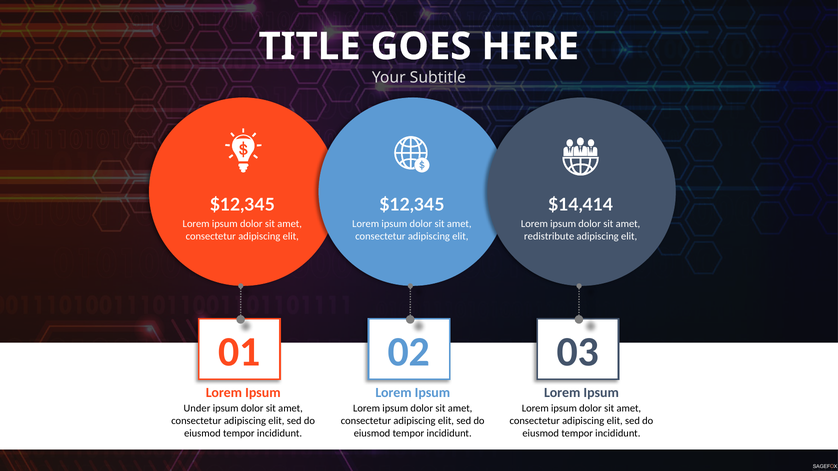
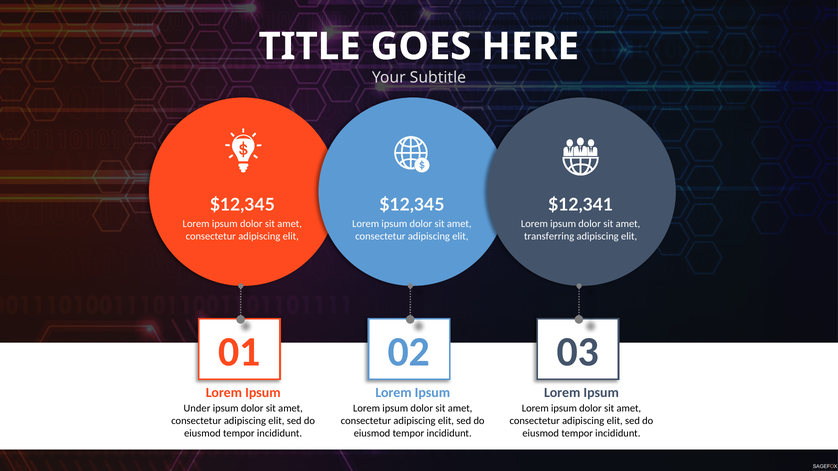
$14,414: $14,414 -> $12,341 (581, 205)
redistribute: redistribute -> transferring (549, 236)
